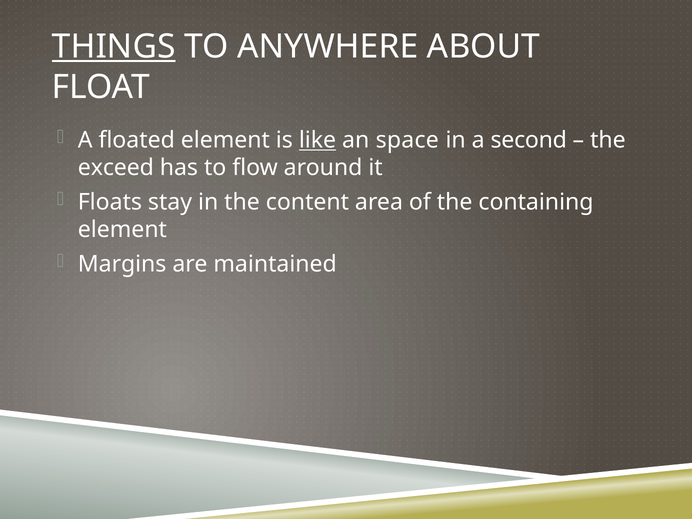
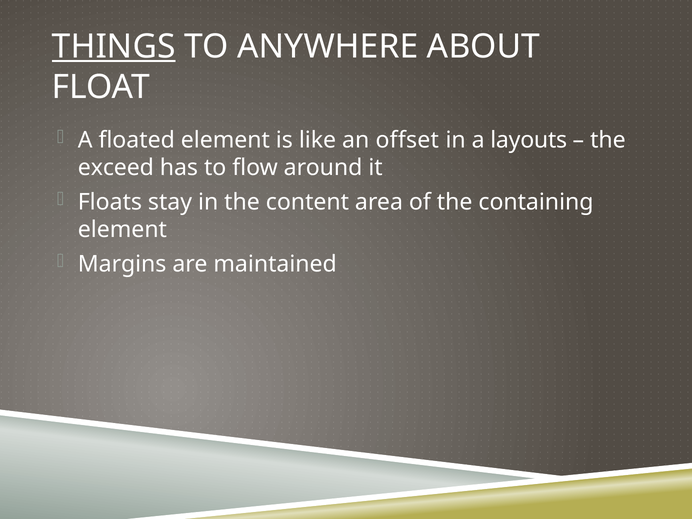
like underline: present -> none (318, 140)
space: space -> offset (407, 140)
second: second -> layouts (529, 140)
